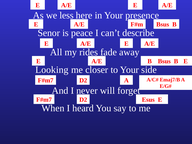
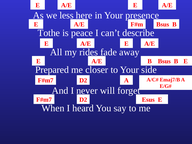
Senor: Senor -> Tothe (49, 33)
Looking: Looking -> Prepared (52, 70)
